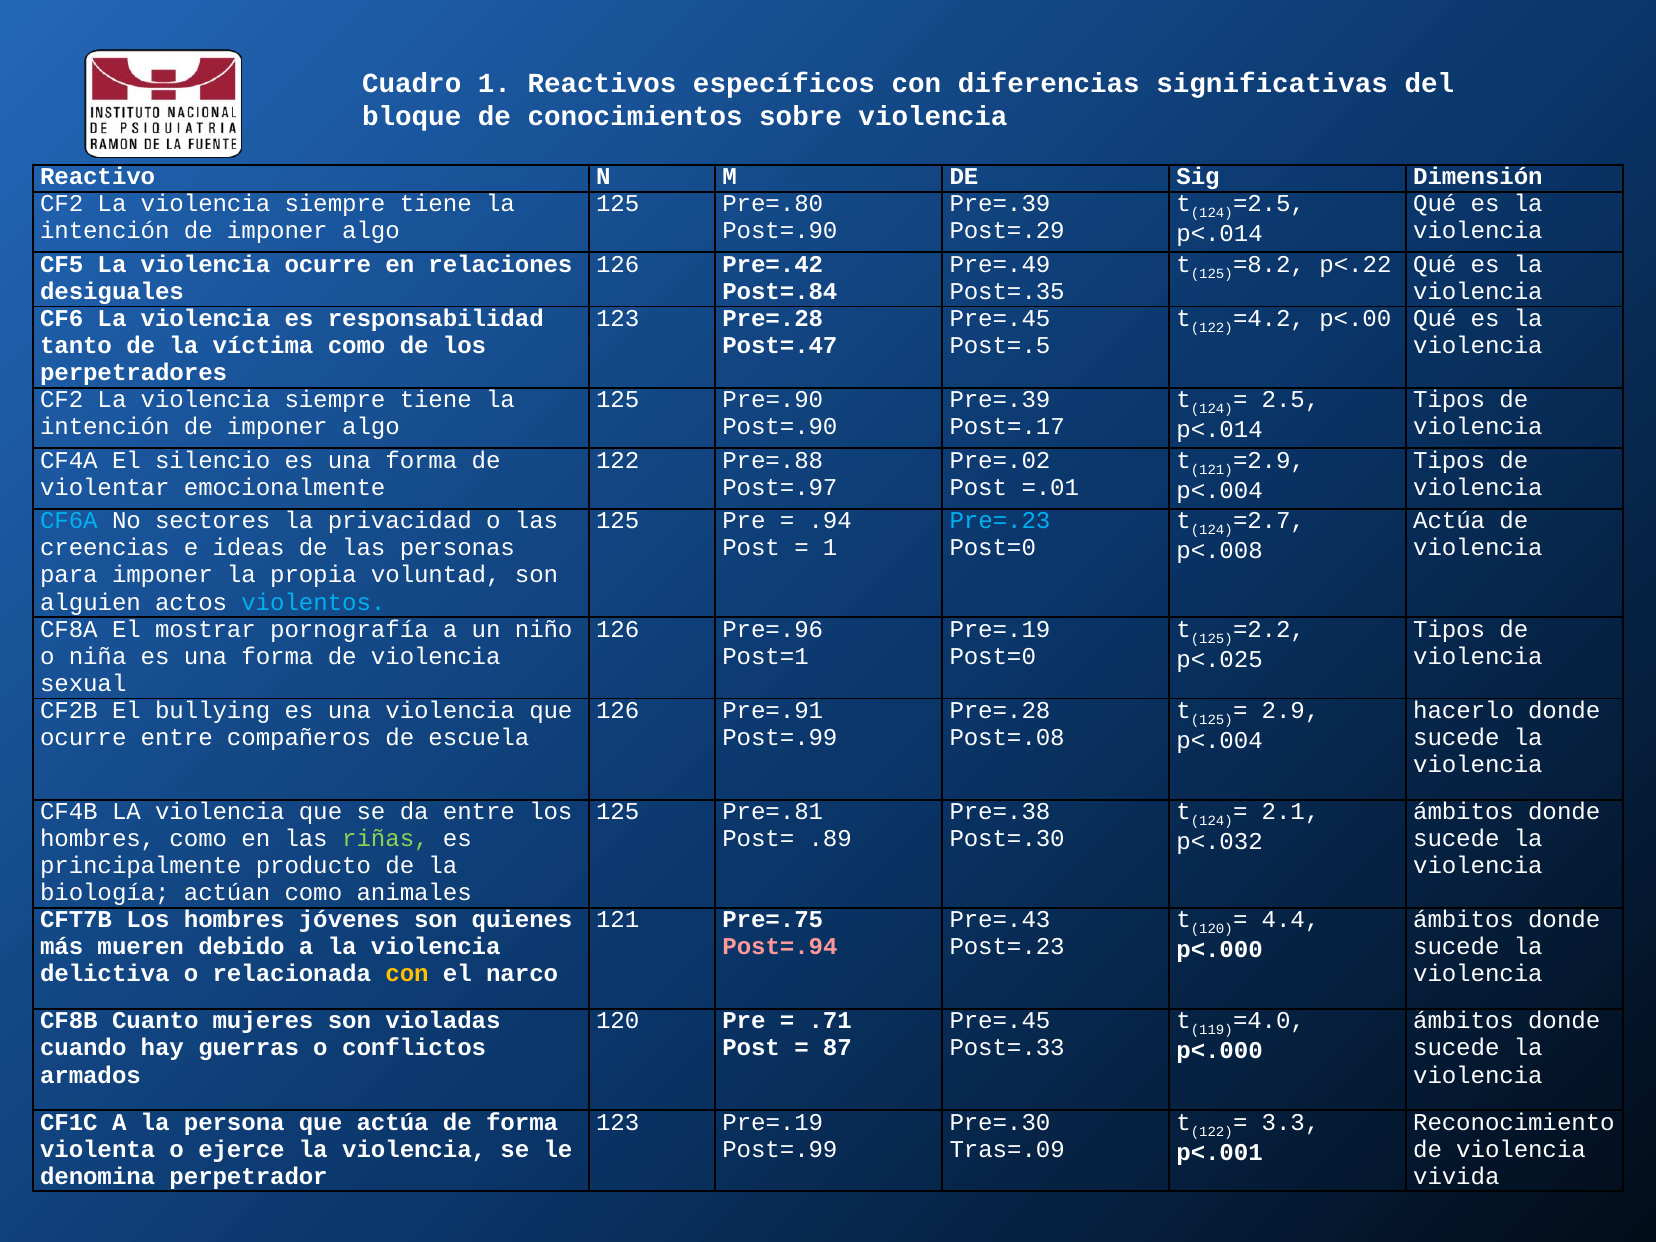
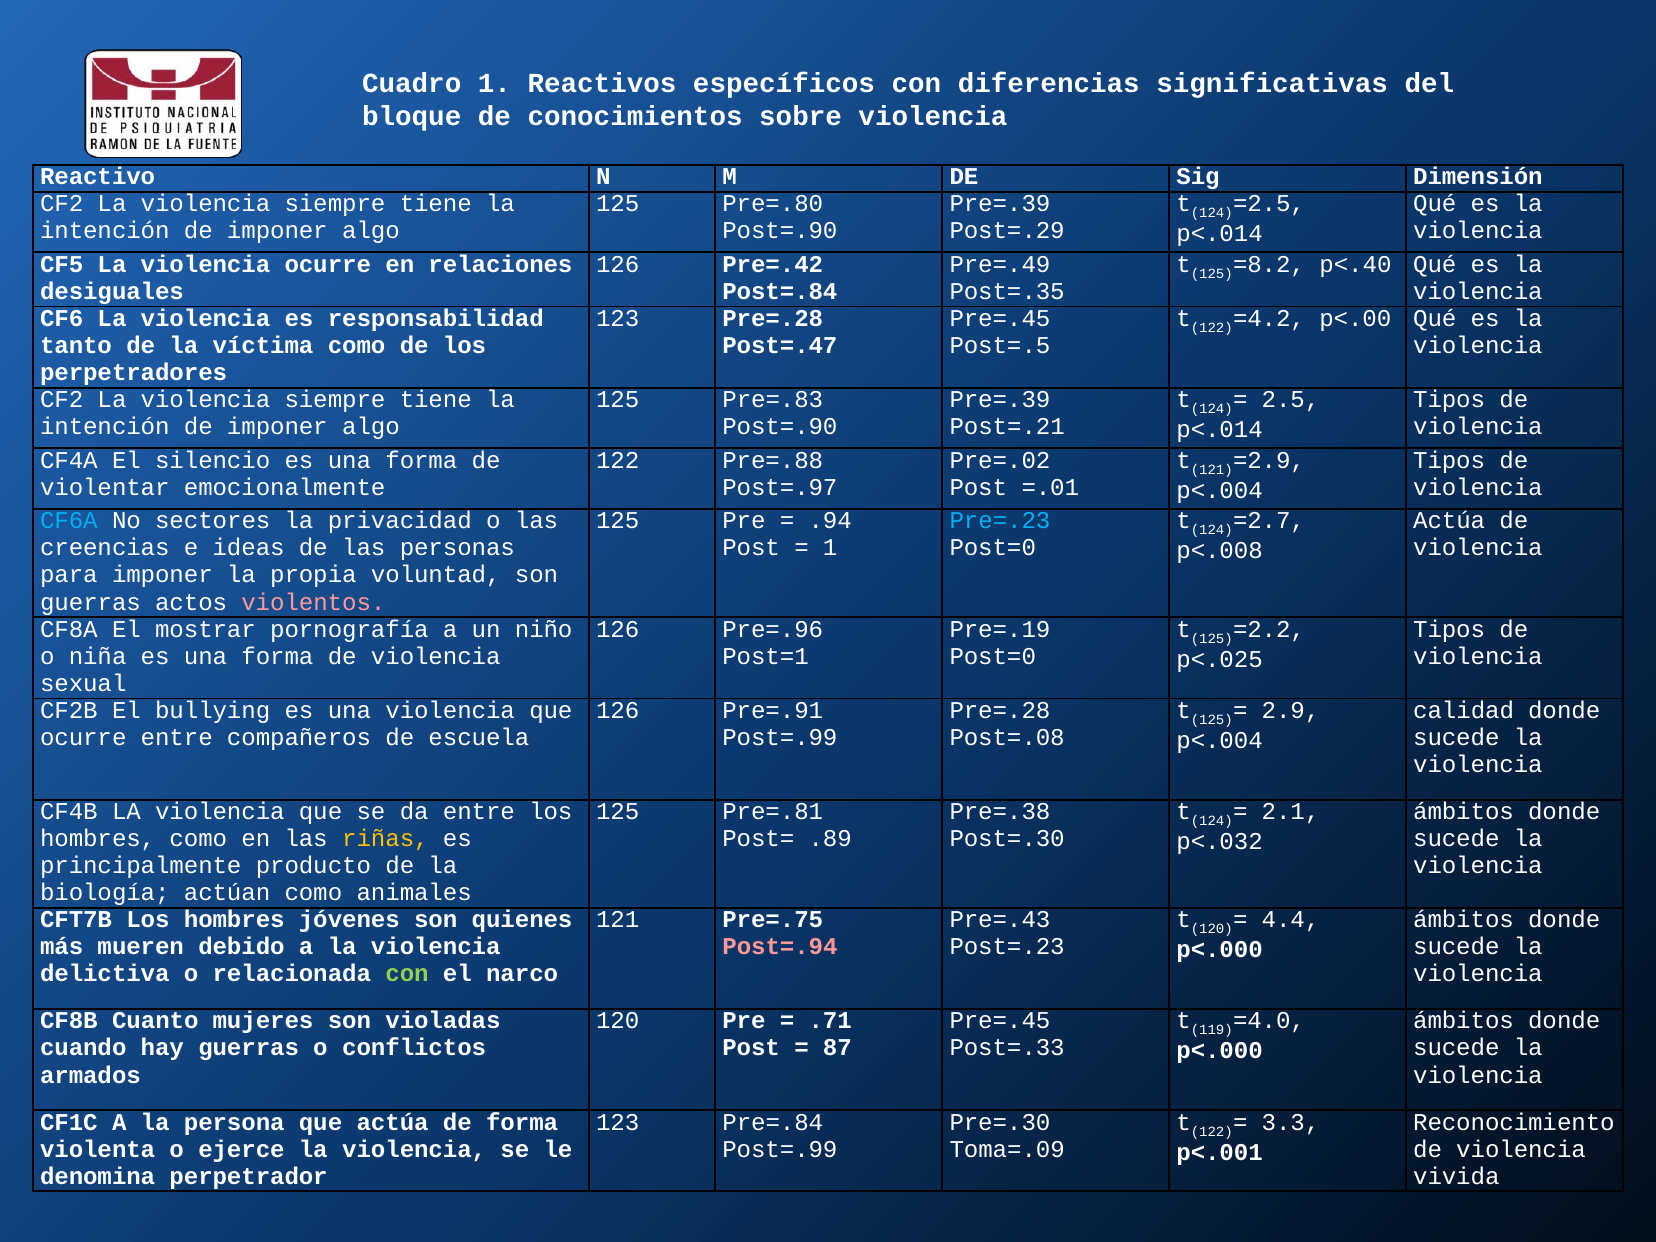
p<.22: p<.22 -> p<.40 (1355, 264)
Pre=.90: Pre=.90 -> Pre=.83 (773, 400)
Post=.17: Post=.17 -> Post=.21 (1007, 427)
alguien: alguien -> guerras (91, 602)
violentos colour: light blue -> pink (313, 602)
hacerlo: hacerlo -> calidad (1464, 710)
riñas colour: light green -> yellow (385, 839)
con colour: yellow -> light green (407, 974)
123 Pre=.19: Pre=.19 -> Pre=.84 (773, 1122)
Tras=.09: Tras=.09 -> Toma=.09 (1007, 1149)
